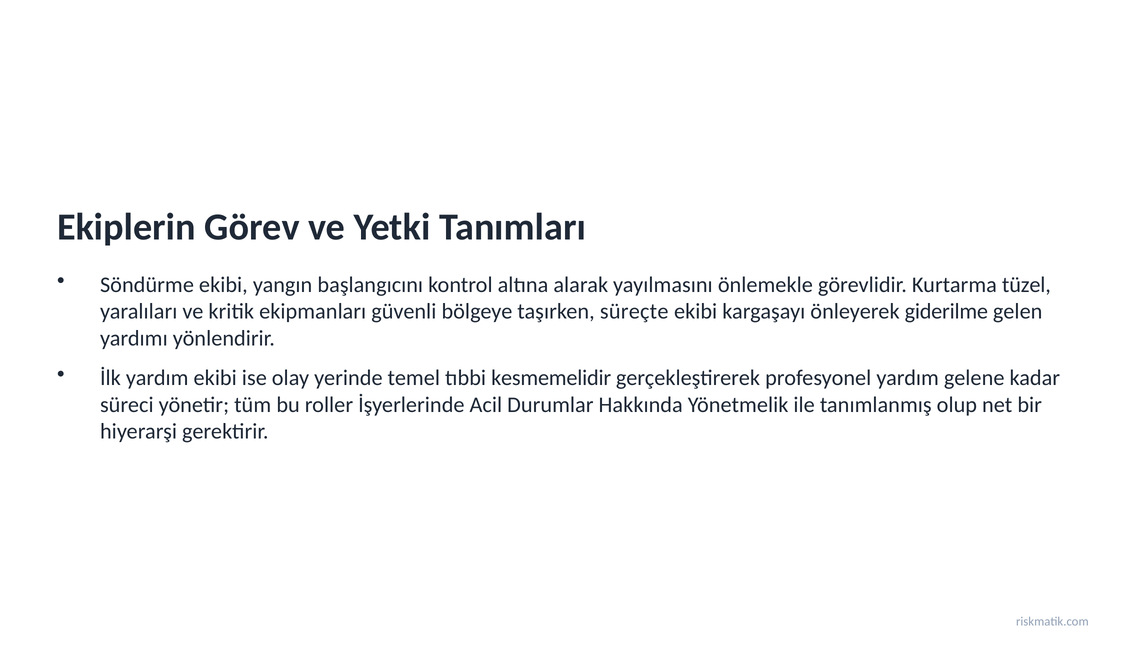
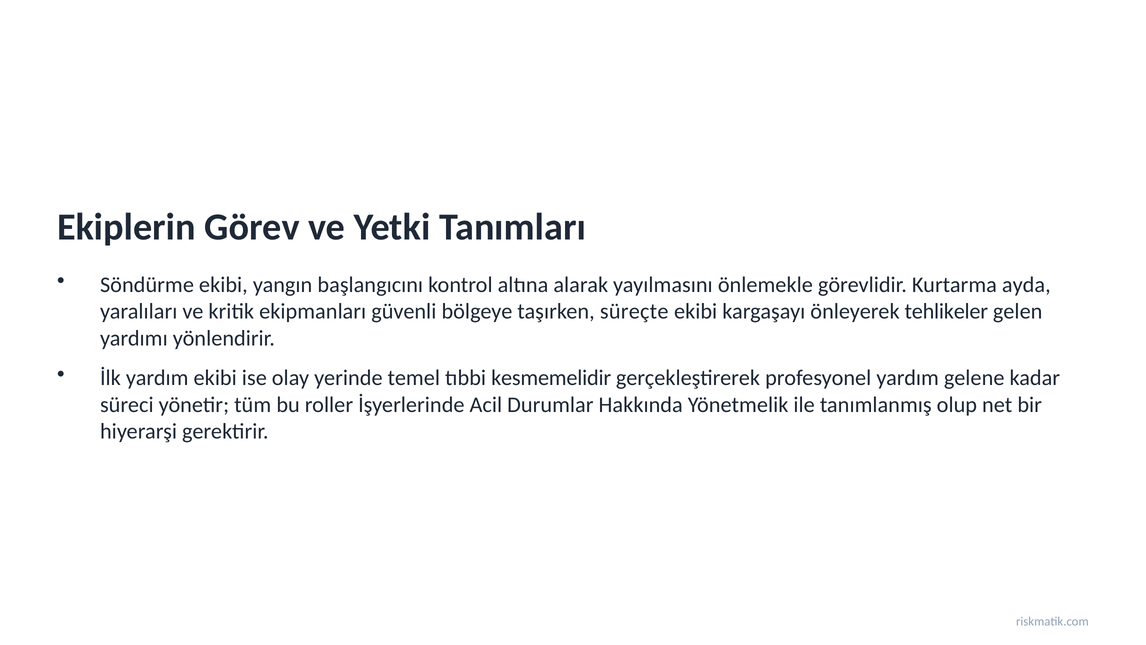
tüzel: tüzel -> ayda (1026, 285)
giderilme: giderilme -> tehlikeler (946, 311)
